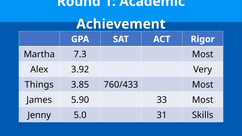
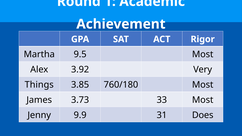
7.3: 7.3 -> 9.5 (80, 54)
760/433: 760/433 -> 760/180 (121, 85)
5.90: 5.90 -> 3.73 (80, 100)
5.0: 5.0 -> 9.9 (80, 115)
Skills: Skills -> Does (203, 115)
